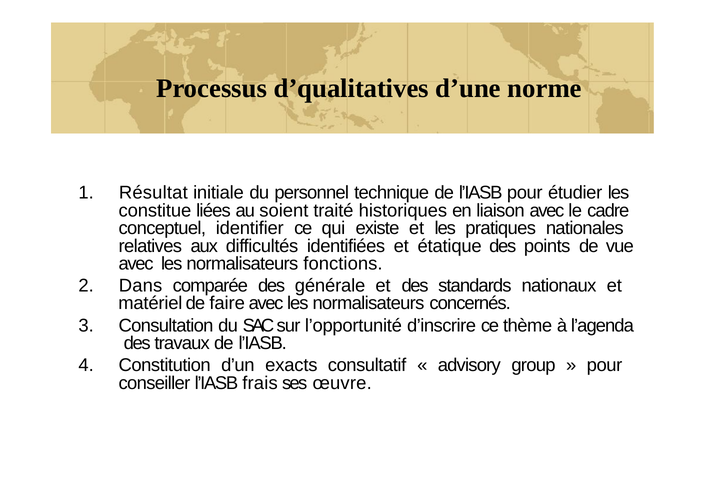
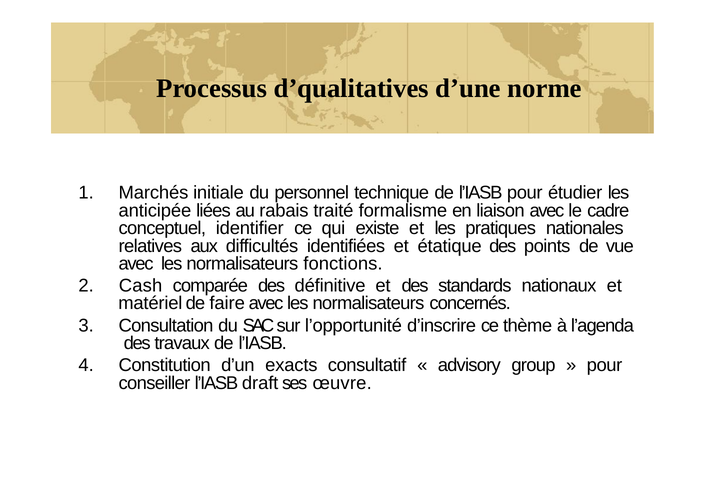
Résultat: Résultat -> Marchés (154, 193)
constitue: constitue -> anticipée (155, 211)
soient: soient -> rabais (284, 211)
historiques: historiques -> formalisme (403, 211)
Dans: Dans -> Cash (141, 286)
générale: générale -> définitive (330, 286)
frais: frais -> draft (260, 383)
